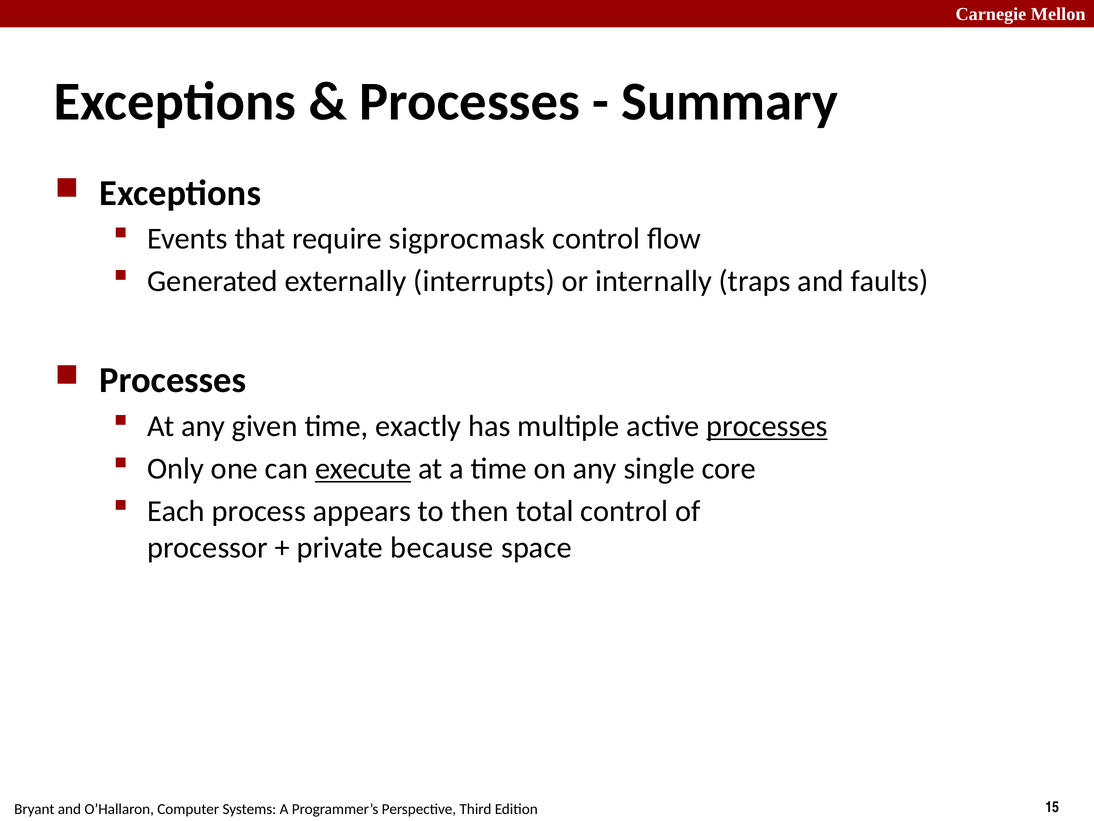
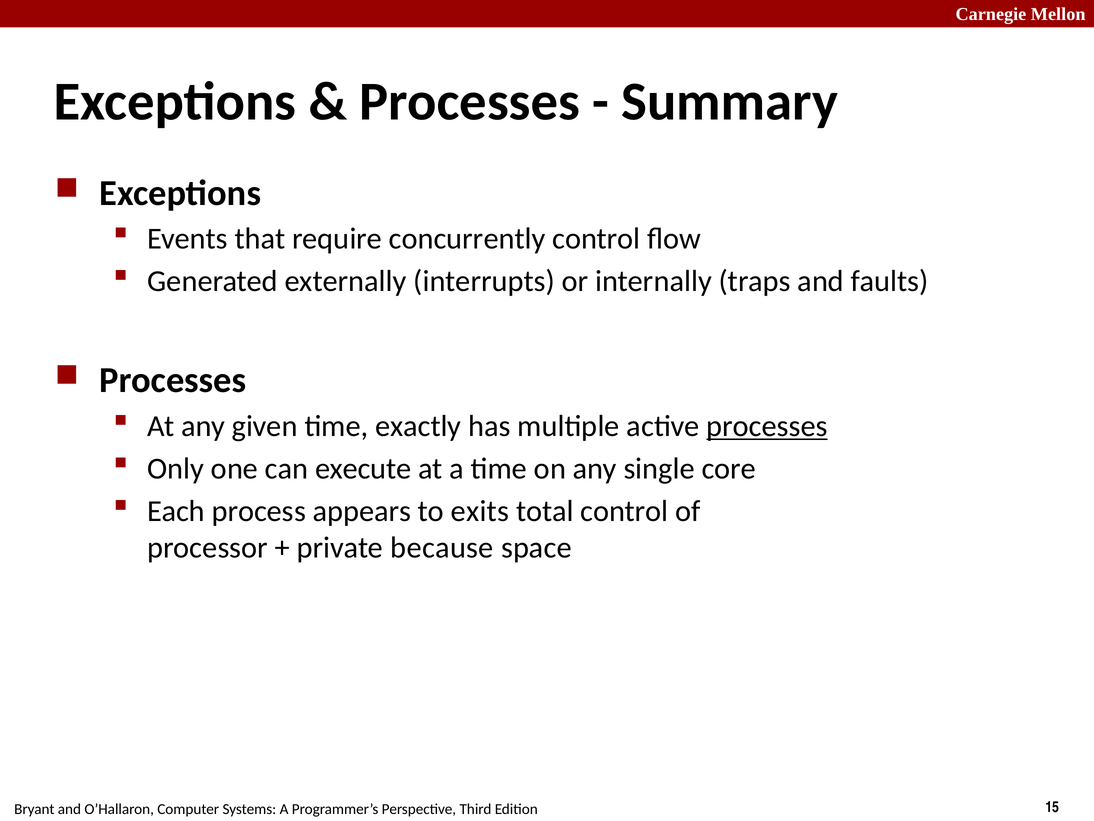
sigprocmask: sigprocmask -> concurrently (467, 239)
execute underline: present -> none (363, 468)
then: then -> exits (480, 511)
